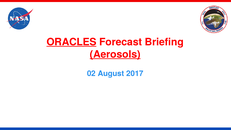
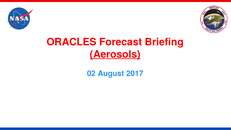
ORACLES underline: present -> none (72, 42)
